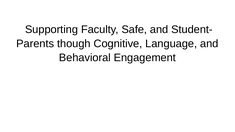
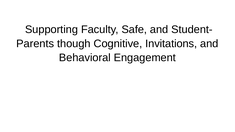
Language: Language -> Invitations (171, 44)
